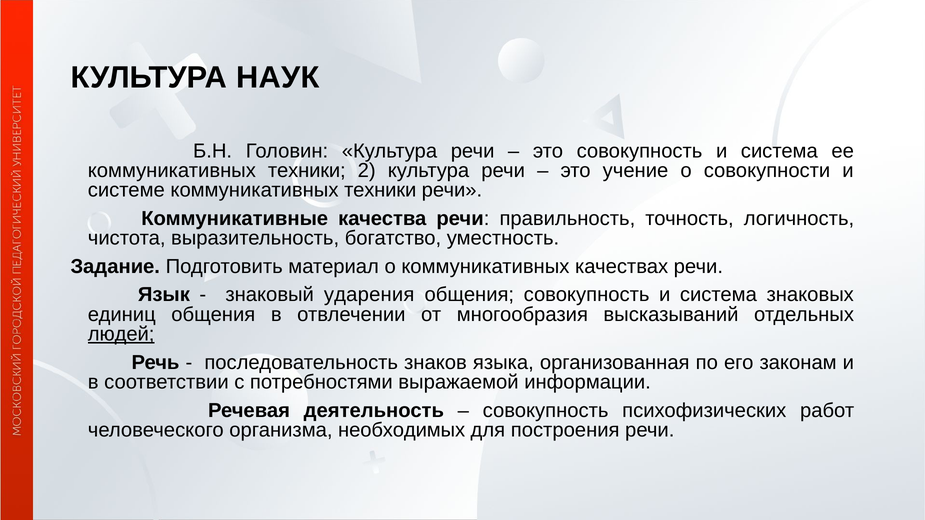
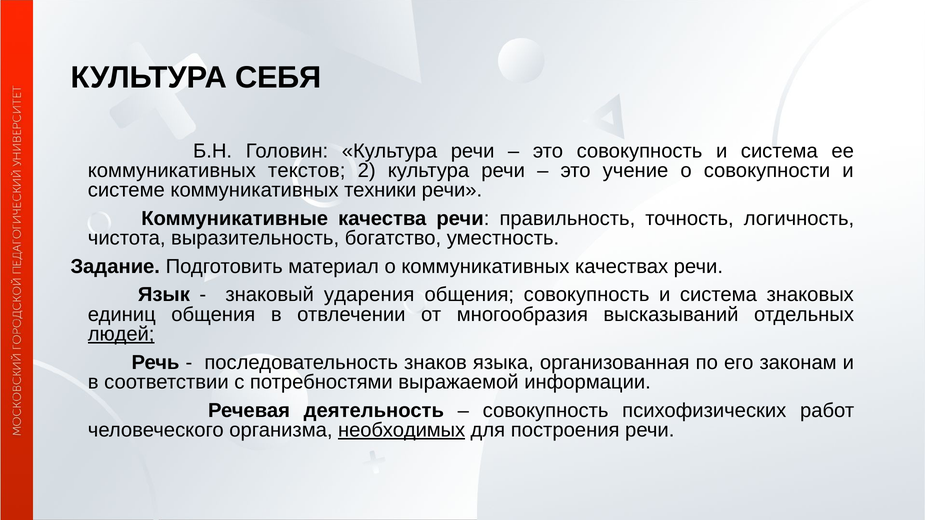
НАУК: НАУК -> СЕБЯ (278, 78)
техники: техники -> текстов (307, 171)
необходимых underline: none -> present (402, 430)
